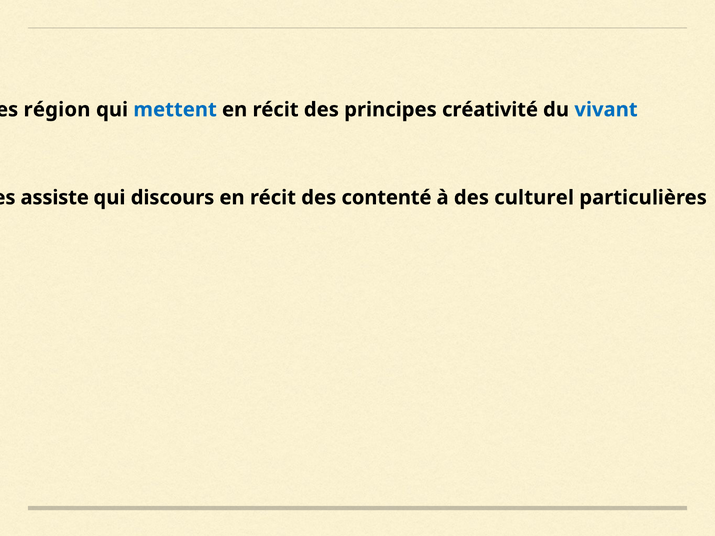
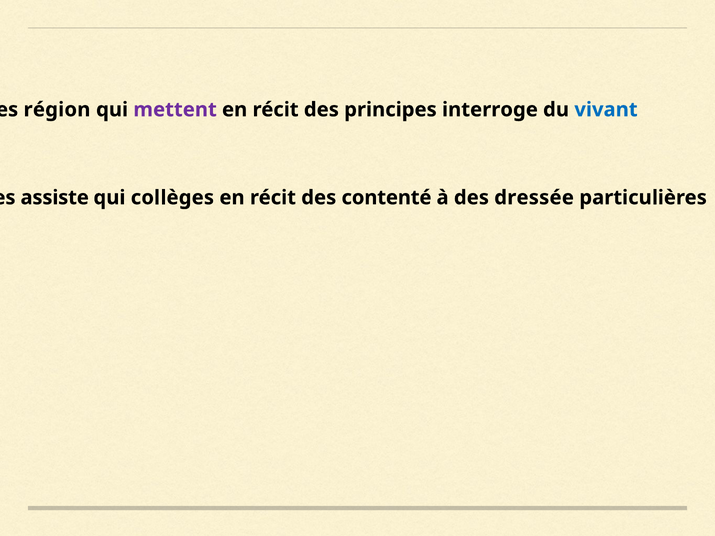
mettent colour: blue -> purple (175, 110)
créativité: créativité -> interroge (490, 110)
discours: discours -> collèges (172, 198)
culturel: culturel -> dressée (534, 198)
